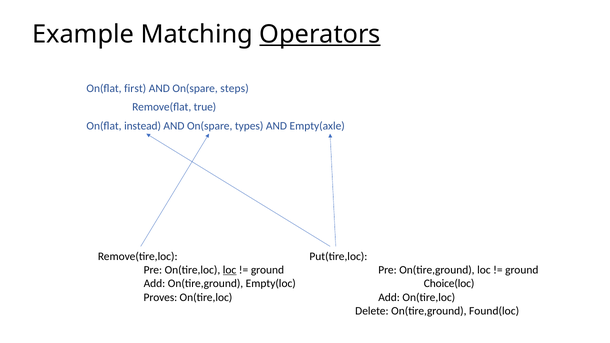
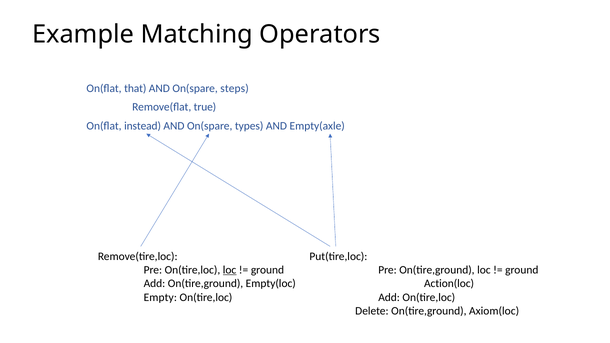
Operators underline: present -> none (320, 34)
first: first -> that (135, 88)
Choice(loc: Choice(loc -> Action(loc (449, 284)
Proves: Proves -> Empty (160, 298)
Found(loc: Found(loc -> Axiom(loc (494, 311)
